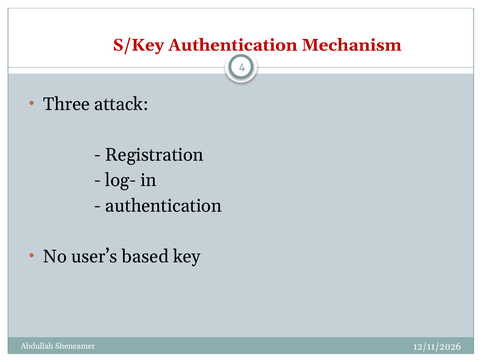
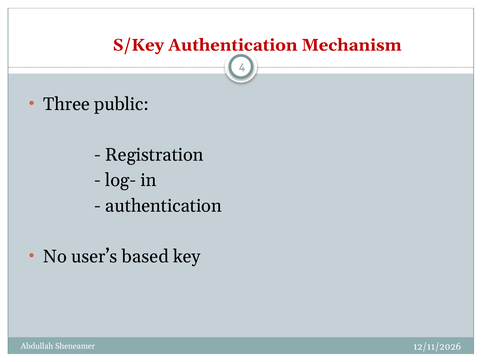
attack: attack -> public (121, 104)
